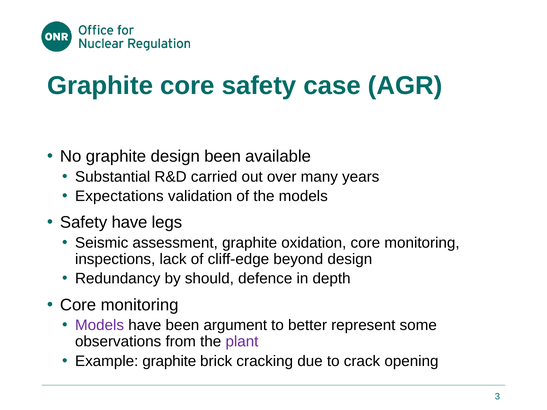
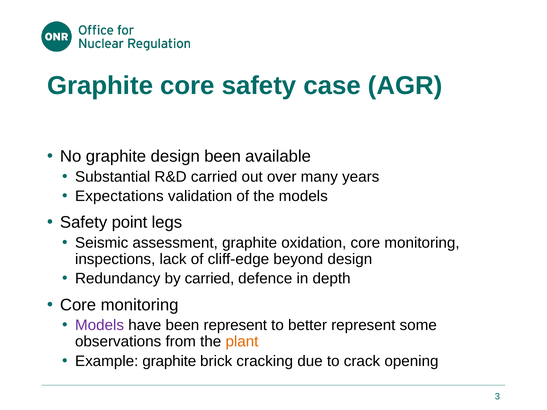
Safety have: have -> point (129, 223)
by should: should -> carried (210, 279)
been argument: argument -> represent (235, 325)
plant colour: purple -> orange (242, 342)
